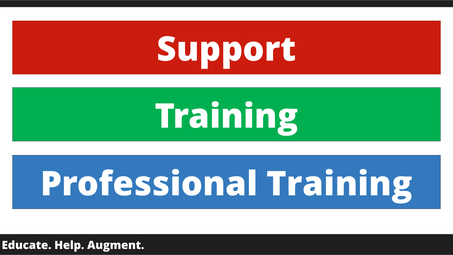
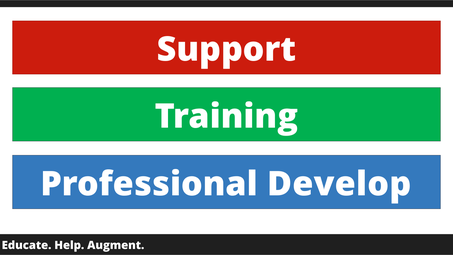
Professional Training: Training -> Develop (339, 184)
